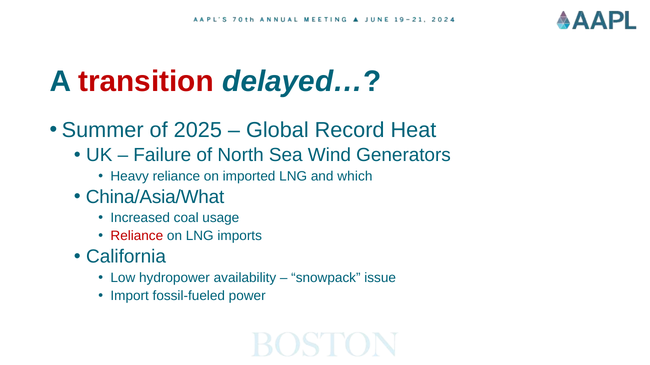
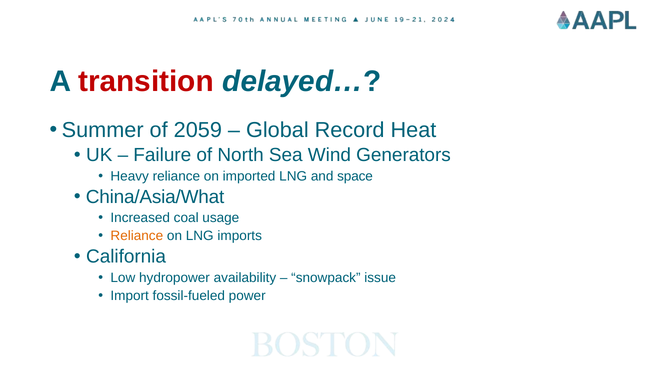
2025: 2025 -> 2059 (198, 130)
which: which -> space (355, 176)
Reliance colour: red -> orange (137, 236)
